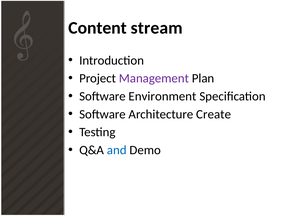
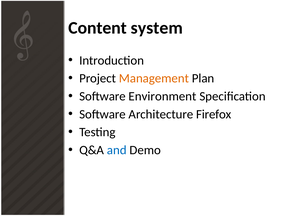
stream: stream -> system (157, 28)
Management colour: purple -> orange (154, 79)
Create: Create -> Firefox (214, 115)
